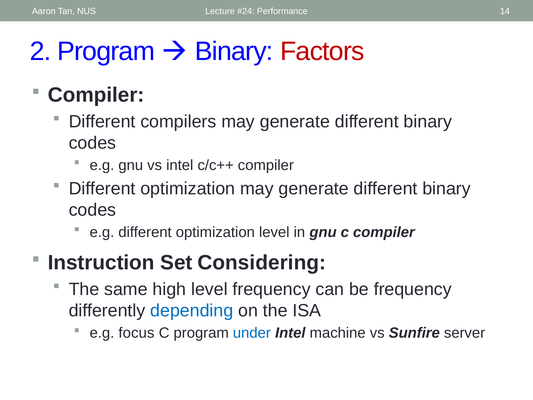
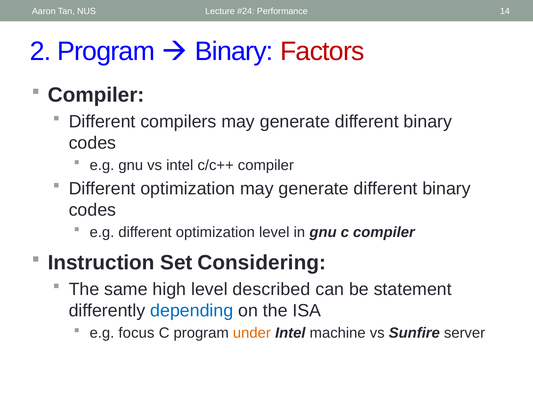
level frequency: frequency -> described (272, 289)
be frequency: frequency -> statement (413, 289)
under colour: blue -> orange (252, 333)
